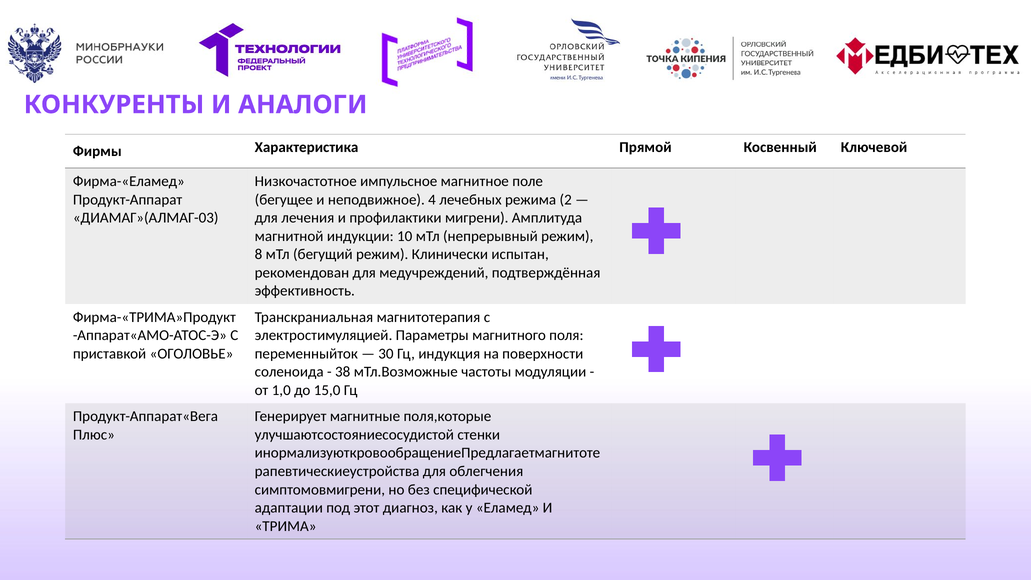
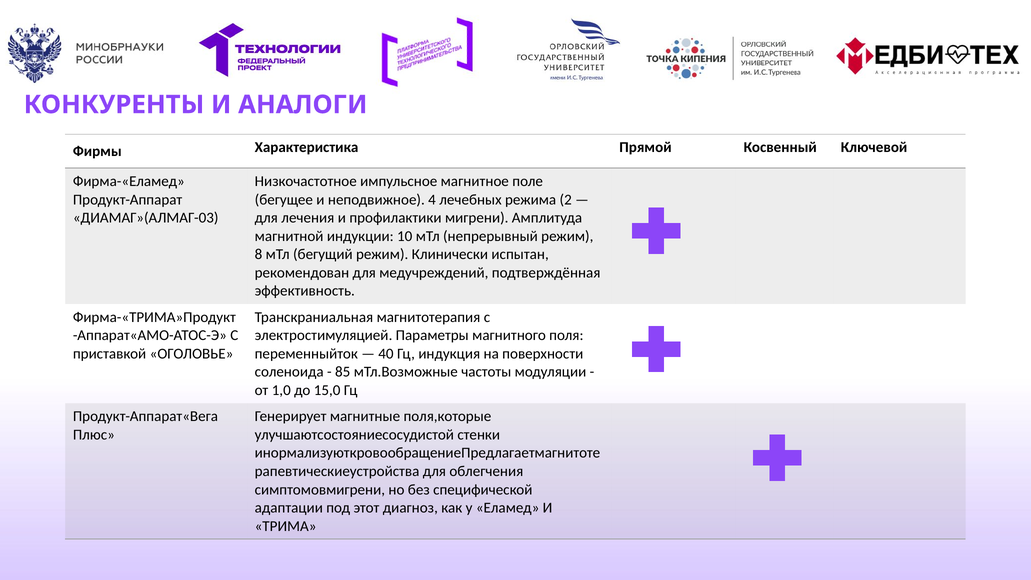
30: 30 -> 40 (386, 354)
38: 38 -> 85 (343, 372)
